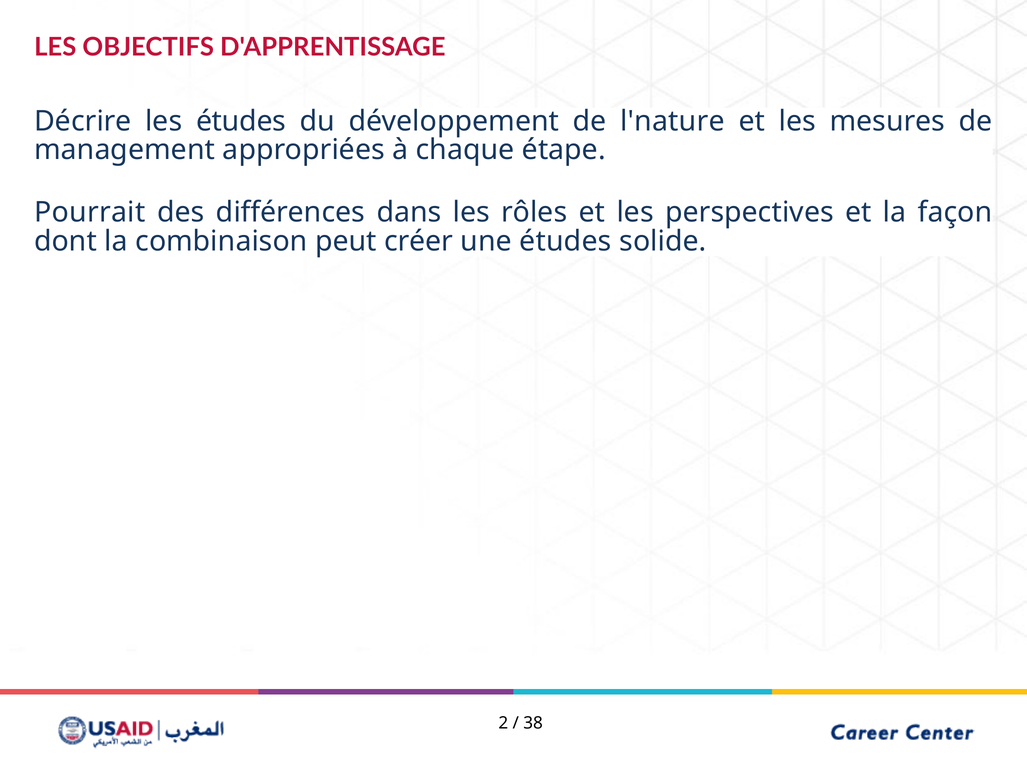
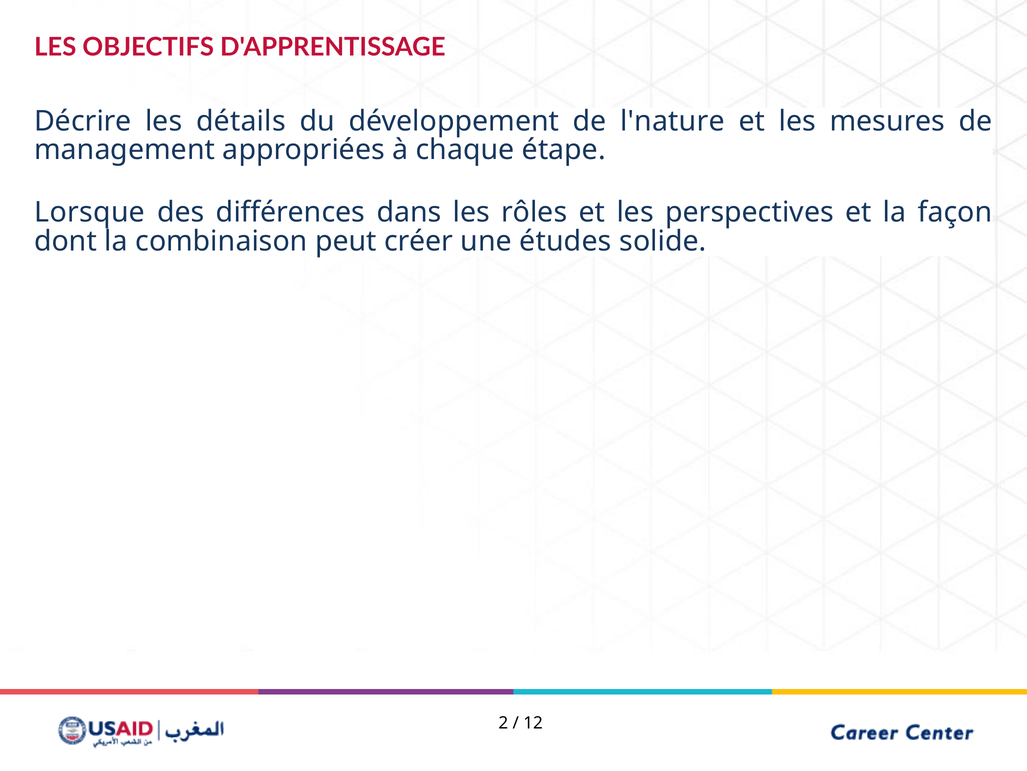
les études: études -> détails (241, 121)
Pourrait: Pourrait -> Lorsque (90, 212)
38: 38 -> 12 (533, 723)
